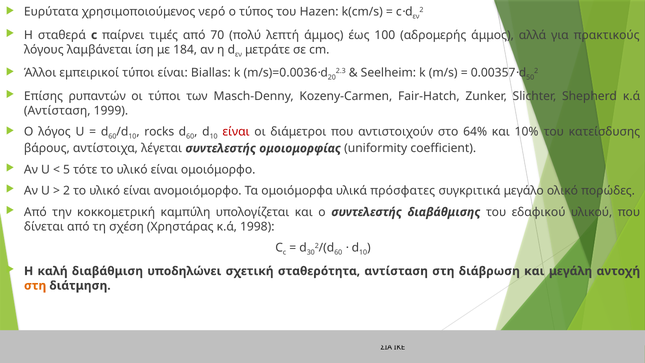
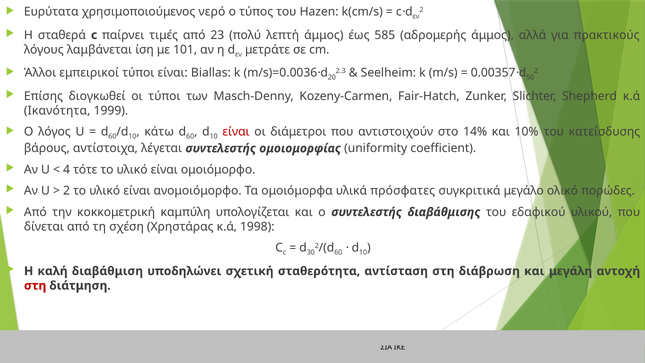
70: 70 -> 23 (217, 35)
100: 100 -> 585 (385, 35)
184: 184 -> 101 (185, 50)
ρυπαντών: ρυπαντών -> διογκωθεί (97, 96)
Αντίσταση: Αντίσταση -> Ικανότητα (57, 111)
rocks: rocks -> κάτω (159, 132)
64%: 64% -> 14% (475, 132)
5: 5 -> 4 (67, 170)
στη colour: orange -> red (35, 285)
